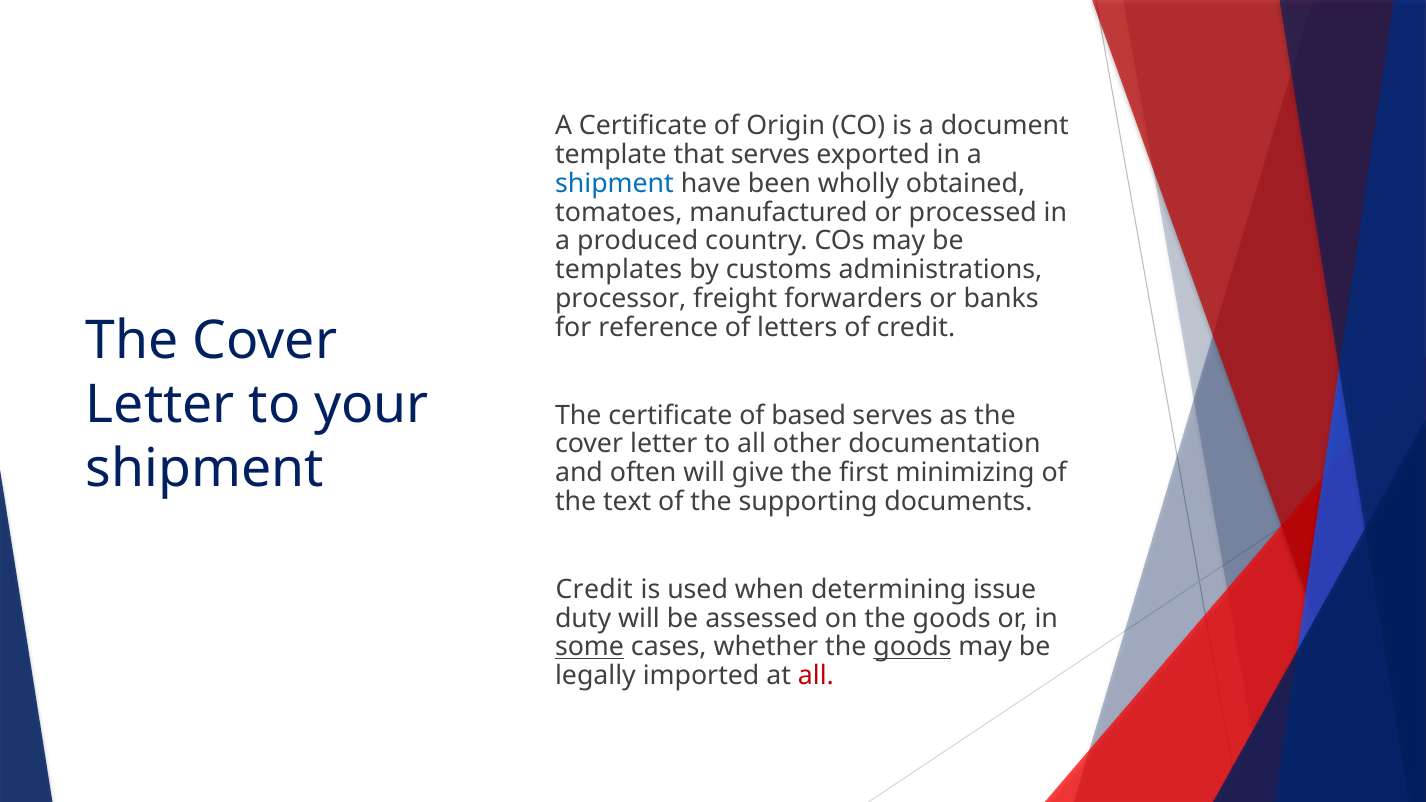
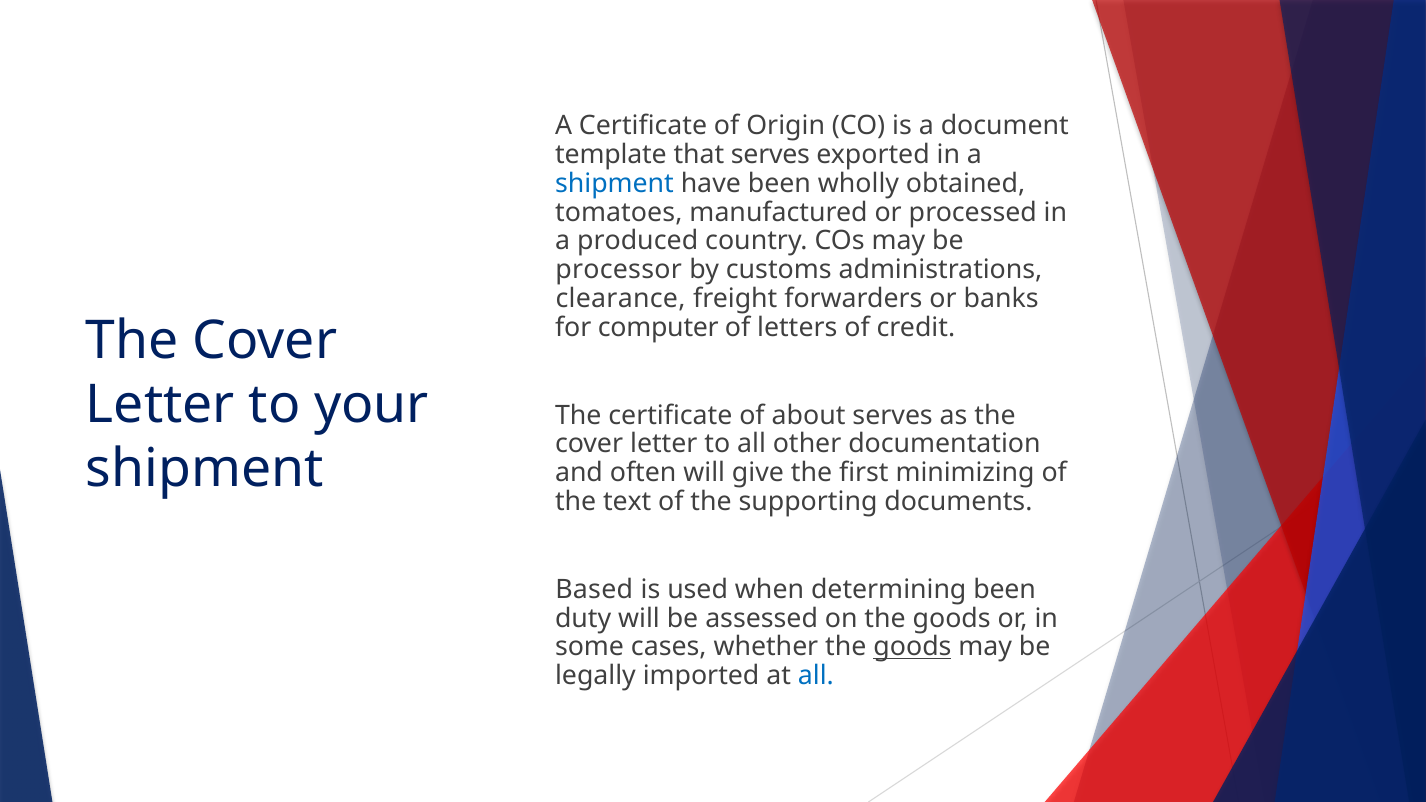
templates: templates -> processor (619, 270)
processor: processor -> clearance (621, 299)
reference: reference -> computer (658, 328)
based: based -> about (809, 415)
Credit: Credit -> Based (594, 589)
determining issue: issue -> been (1005, 589)
some underline: present -> none (590, 647)
all colour: red -> blue (816, 676)
